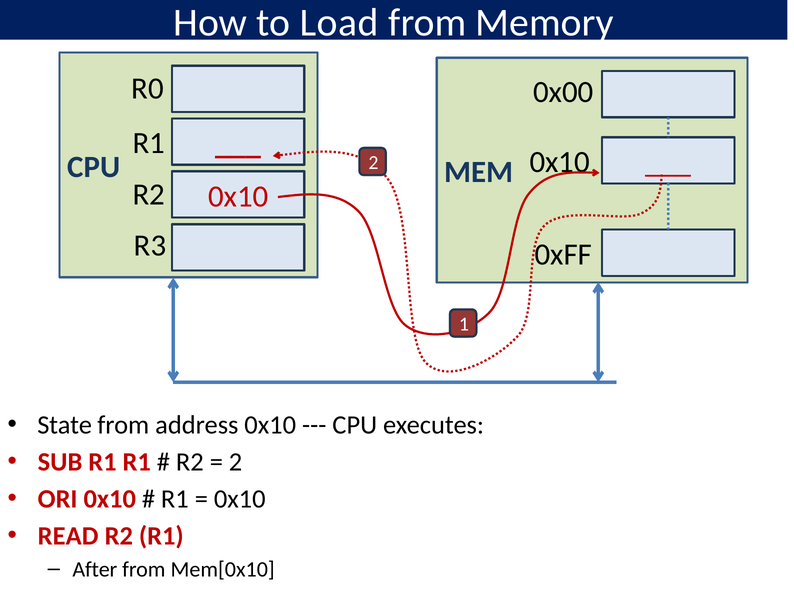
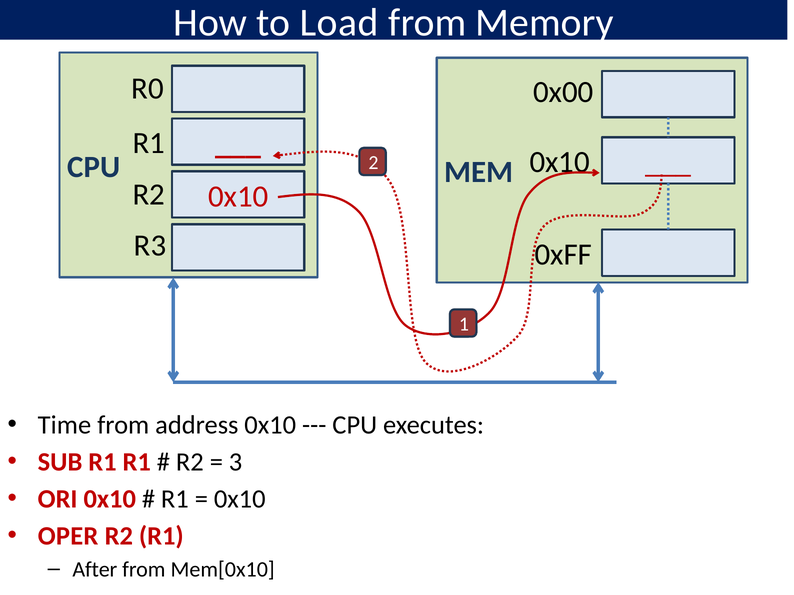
State: State -> Time (64, 425)
2: 2 -> 3 (236, 462)
READ: READ -> OPER (68, 536)
